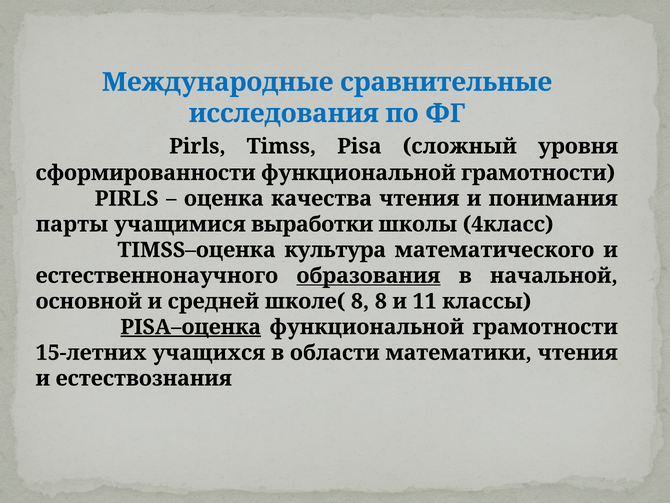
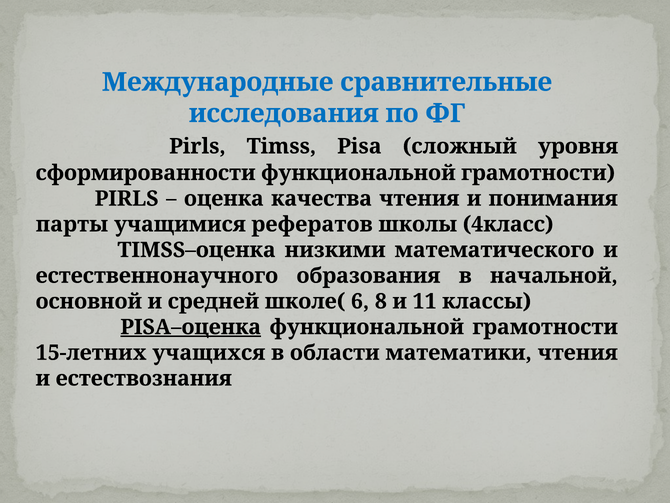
выработки: выработки -> рефератов (312, 224)
культура: культура -> низкими (335, 250)
образования underline: present -> none (368, 275)
школе( 8: 8 -> 6 (360, 301)
